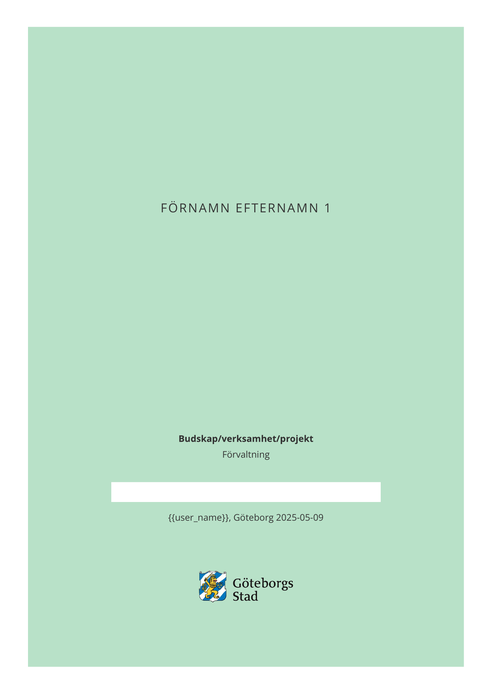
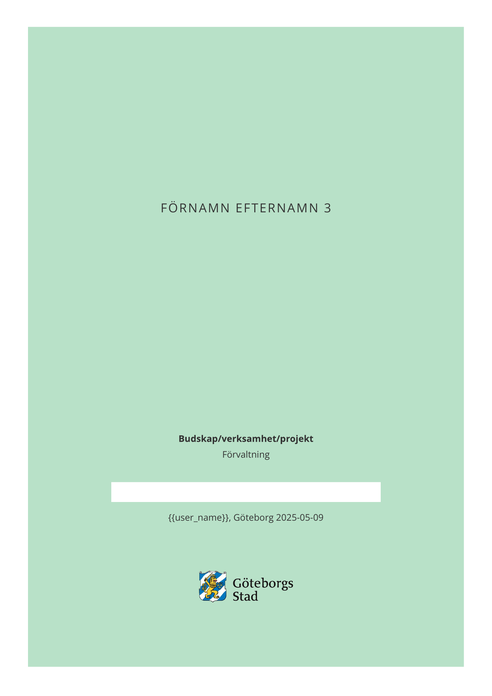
1: 1 -> 3 (328, 209)
